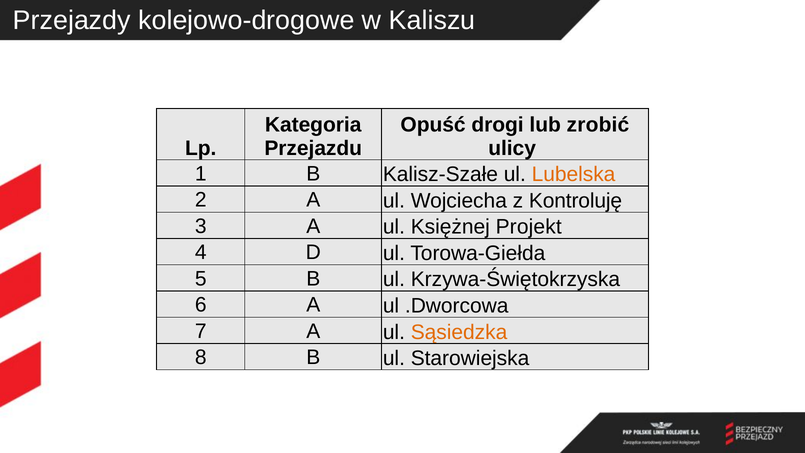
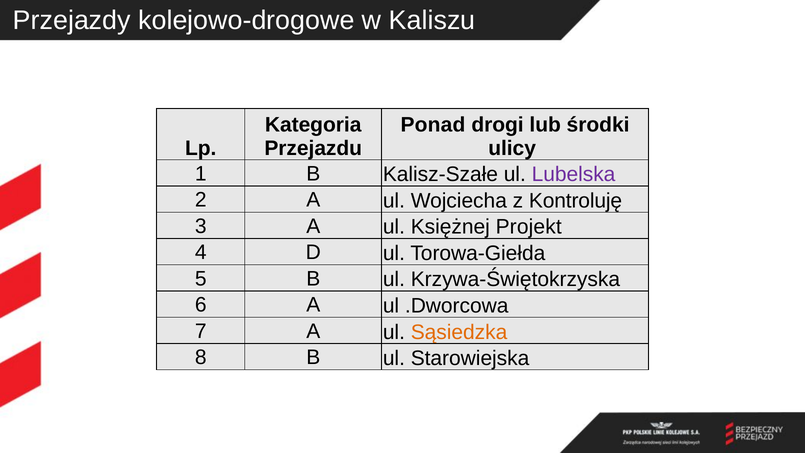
Opuść: Opuść -> Ponad (433, 125)
zrobić: zrobić -> środki (598, 125)
Lubelska colour: orange -> purple (574, 174)
